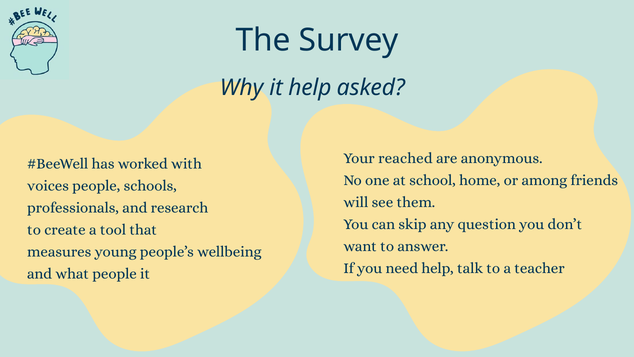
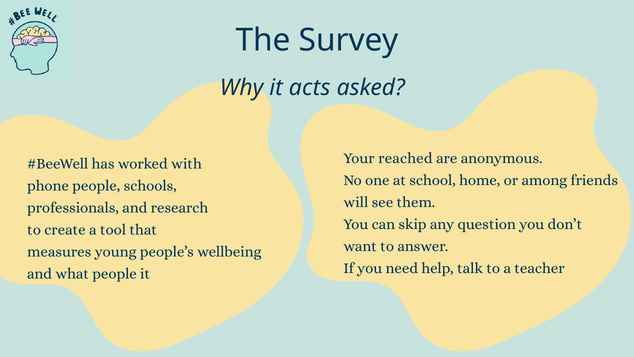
it help: help -> acts (310, 88)
voices: voices -> phone (48, 185)
